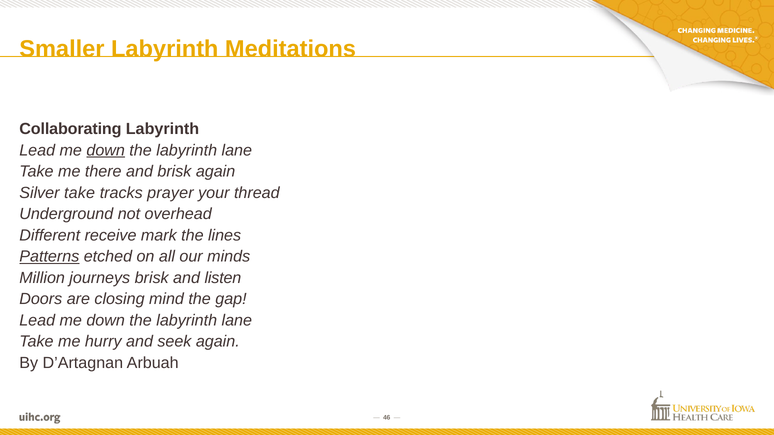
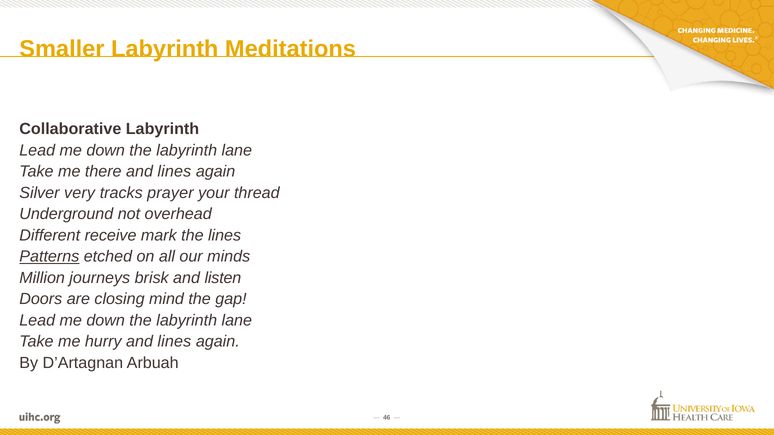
Collaborating: Collaborating -> Collaborative (70, 129)
down underline: present -> none (106, 150)
there and brisk: brisk -> lines (174, 172)
Silver take: take -> very (80, 193)
seek: seek -> lines (174, 342)
